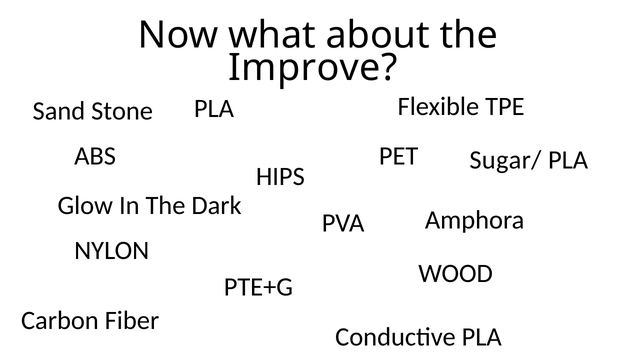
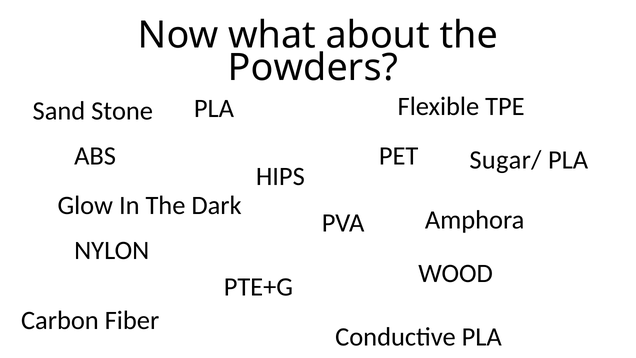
Improve: Improve -> Powders (313, 68)
